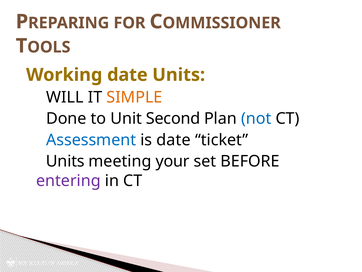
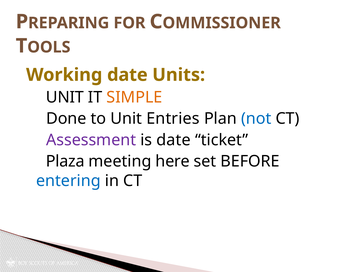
WILL: WILL -> UNIT (65, 97)
Second: Second -> Entries (173, 118)
Assessment colour: blue -> purple (91, 140)
Units: Units -> Plaza (65, 161)
your: your -> here (173, 161)
entering colour: purple -> blue (68, 180)
